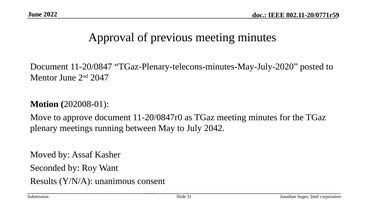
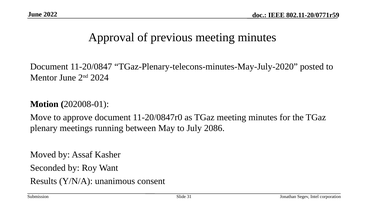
2047: 2047 -> 2024 (100, 78)
2042: 2042 -> 2086 (214, 128)
